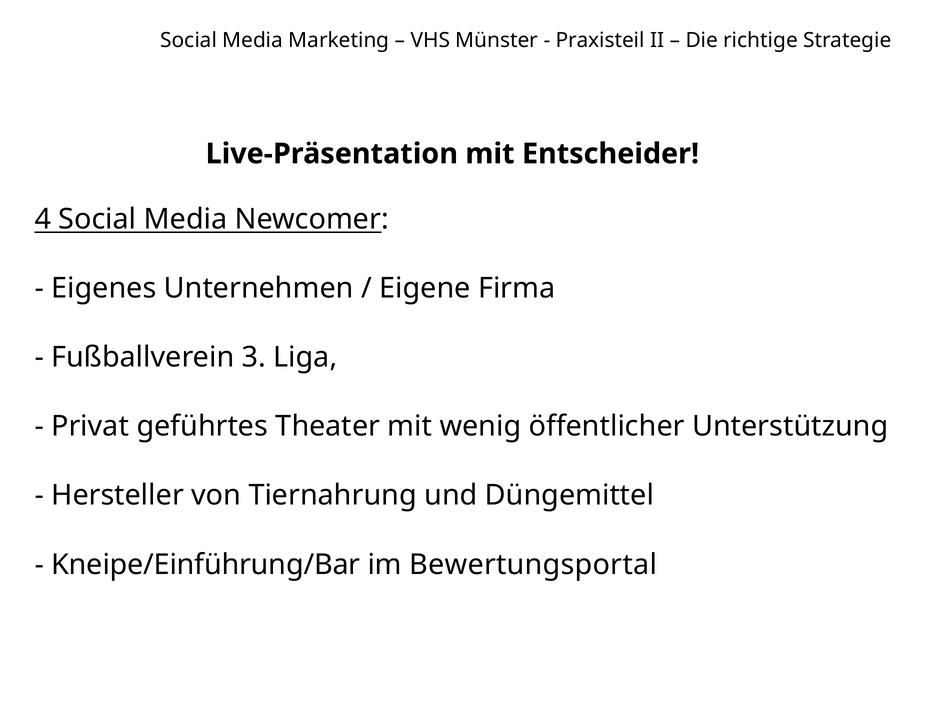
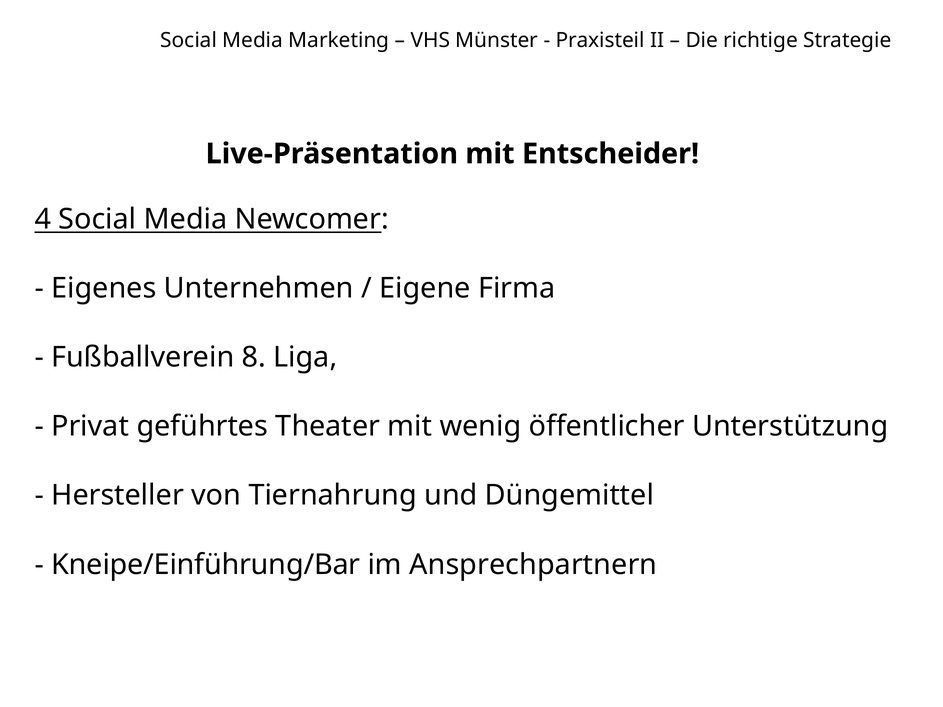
3: 3 -> 8 (254, 357)
Bewertungsportal: Bewertungsportal -> Ansprechpartnern (533, 565)
